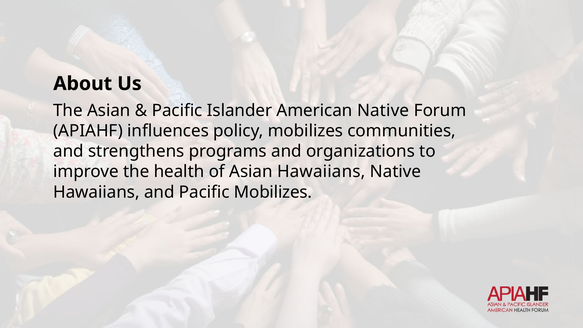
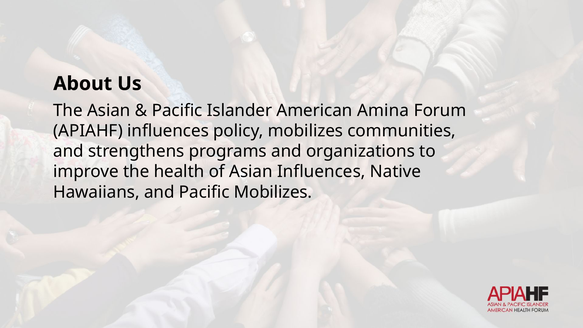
American Native: Native -> Amina (383, 110)
Asian Hawaiians: Hawaiians -> Influences (321, 172)
